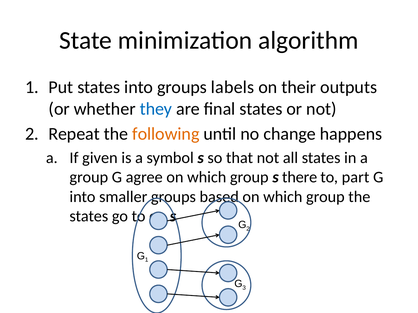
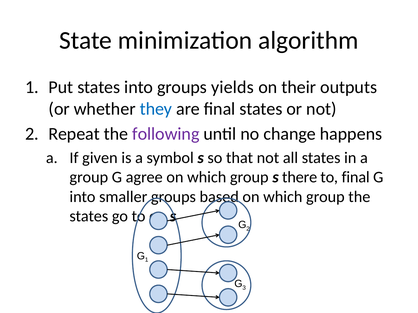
labels: labels -> yields (233, 87)
following colour: orange -> purple (166, 134)
to part: part -> final (356, 177)
